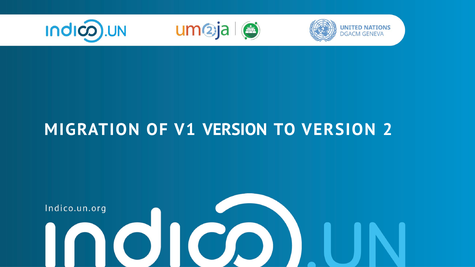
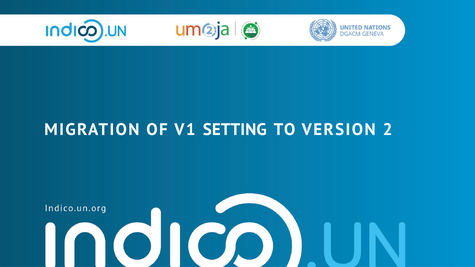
V1 VERSION: VERSION -> SETTING (235, 130)
